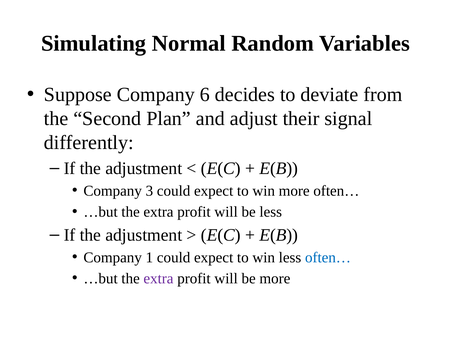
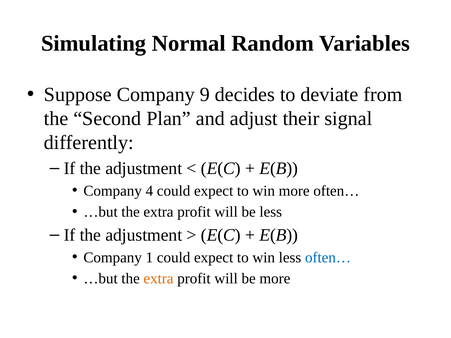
6: 6 -> 9 (205, 95)
3: 3 -> 4 (149, 191)
extra colour: purple -> orange (158, 279)
